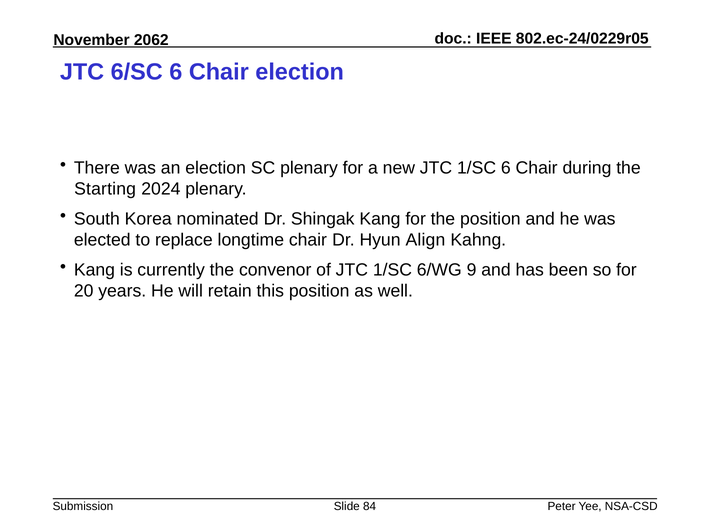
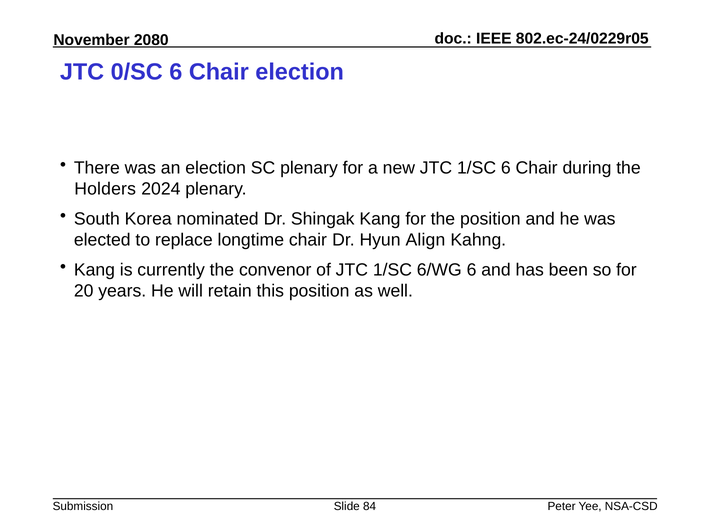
2062: 2062 -> 2080 (151, 40)
6/SC: 6/SC -> 0/SC (137, 72)
Starting: Starting -> Holders (105, 189)
6/WG 9: 9 -> 6 (472, 270)
